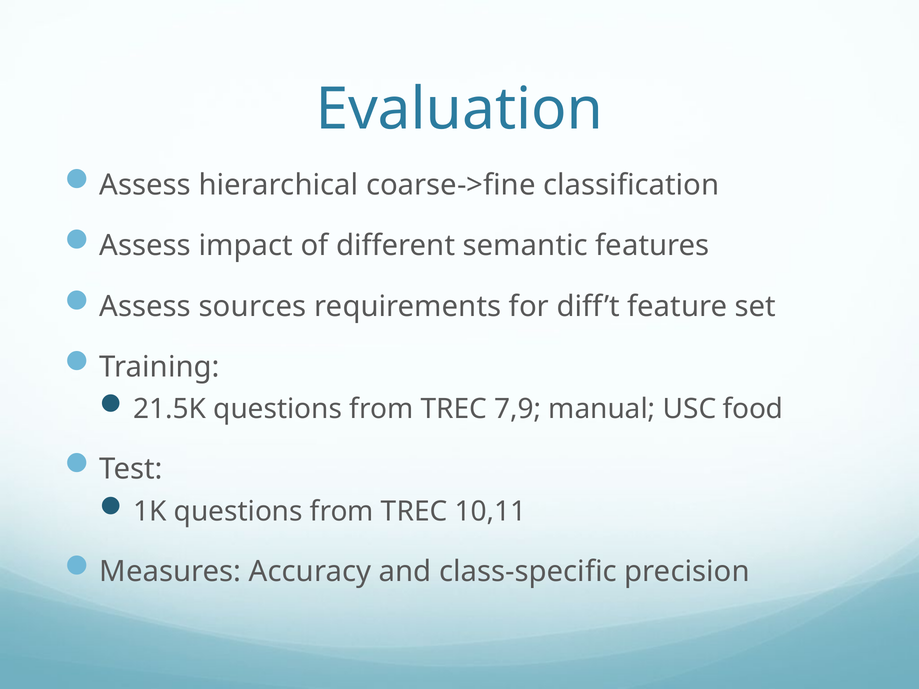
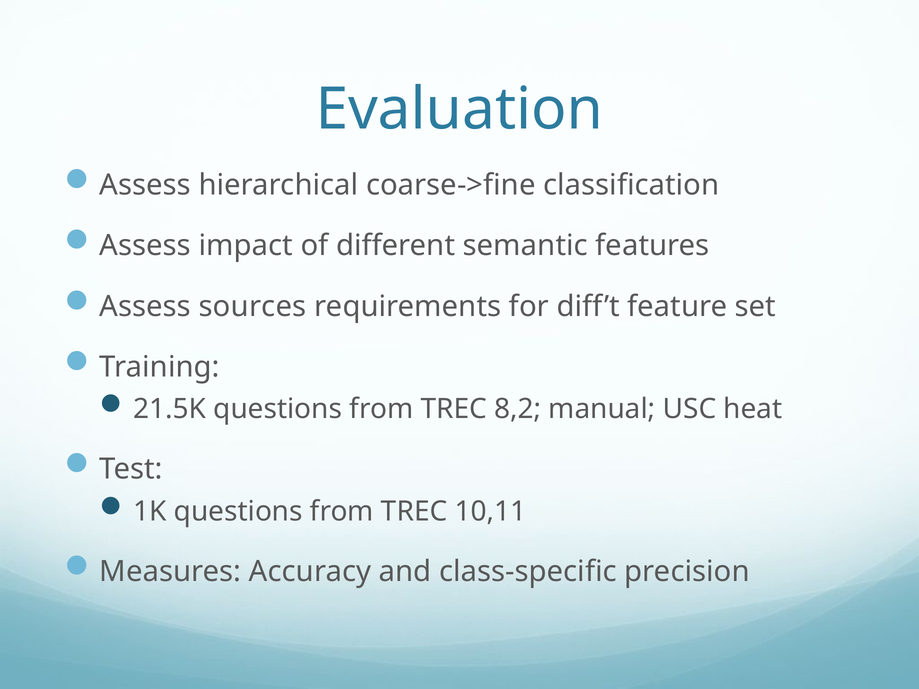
7,9: 7,9 -> 8,2 (518, 409)
food: food -> heat (753, 409)
